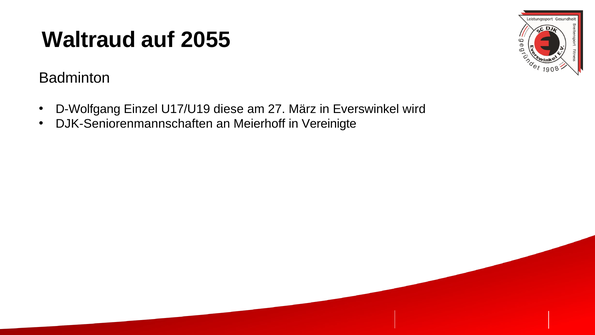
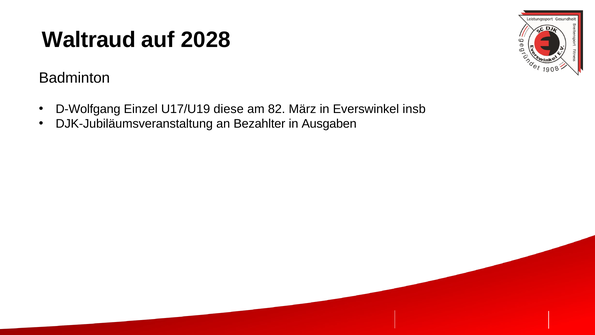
2055: 2055 -> 2028 (206, 40)
27: 27 -> 82 (277, 109)
wird: wird -> insb (414, 109)
DJK-Seniorenmannschaften: DJK-Seniorenmannschaften -> DJK-Jubiläumsveranstaltung (134, 124)
Meierhoff: Meierhoff -> Bezahlter (259, 124)
Vereinigte: Vereinigte -> Ausgaben (329, 124)
